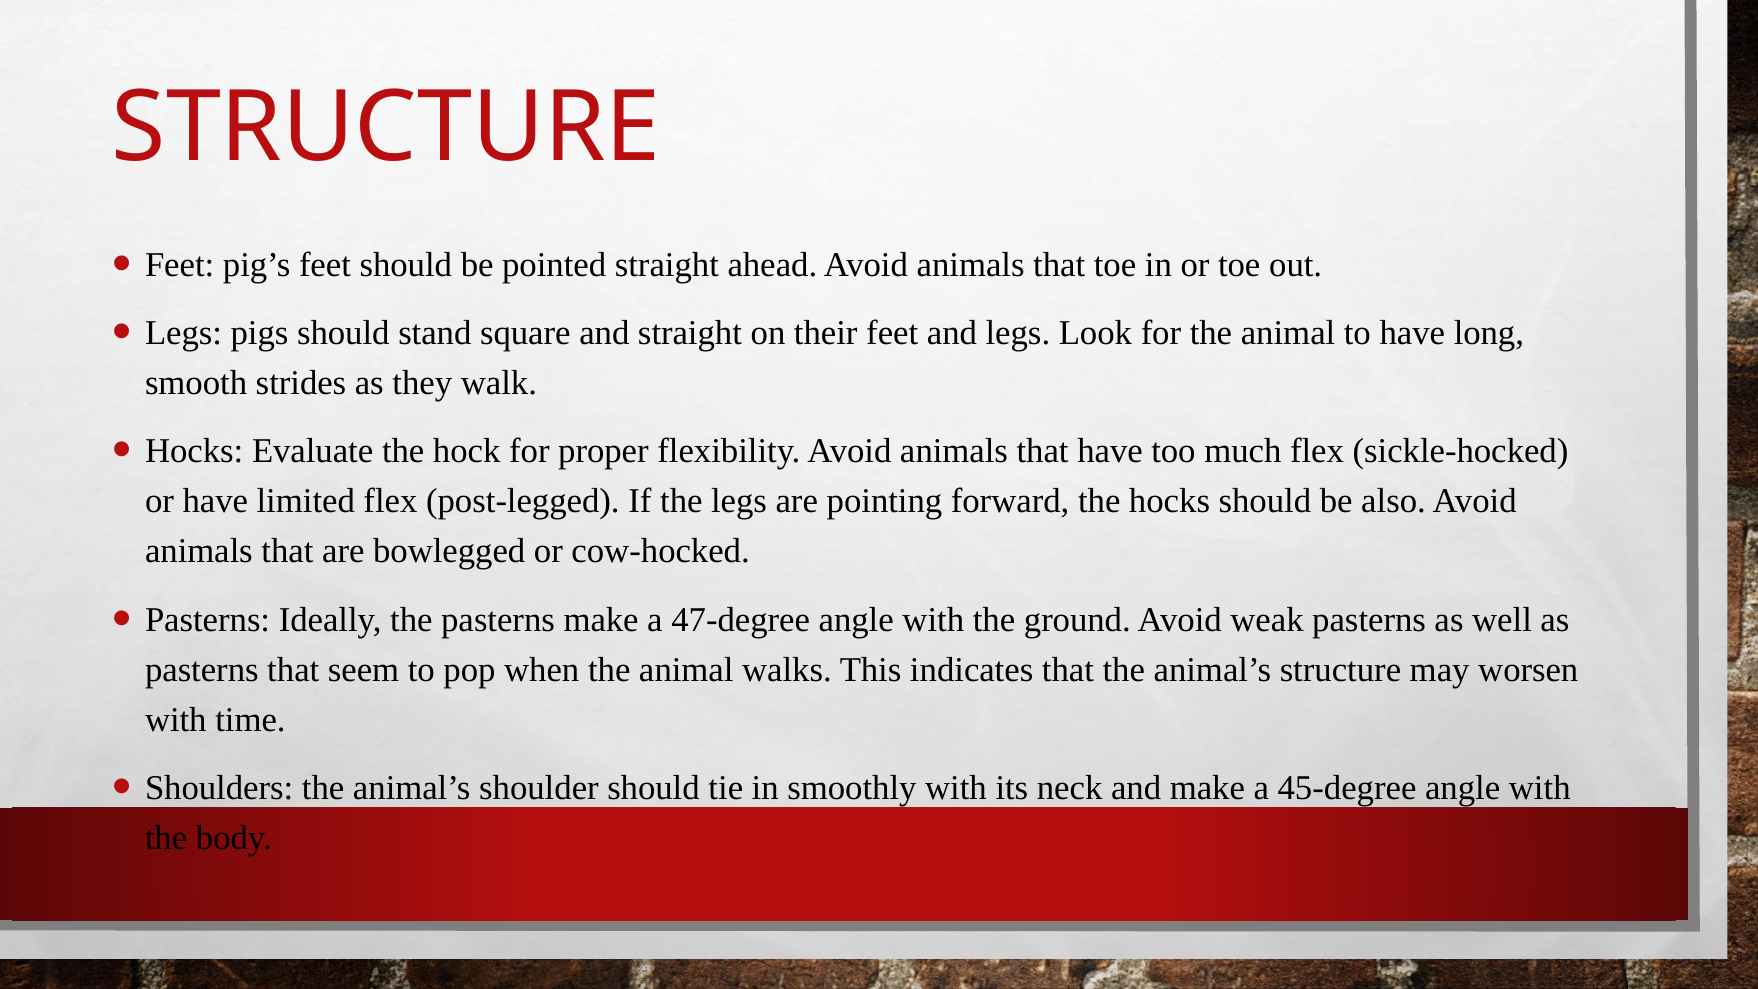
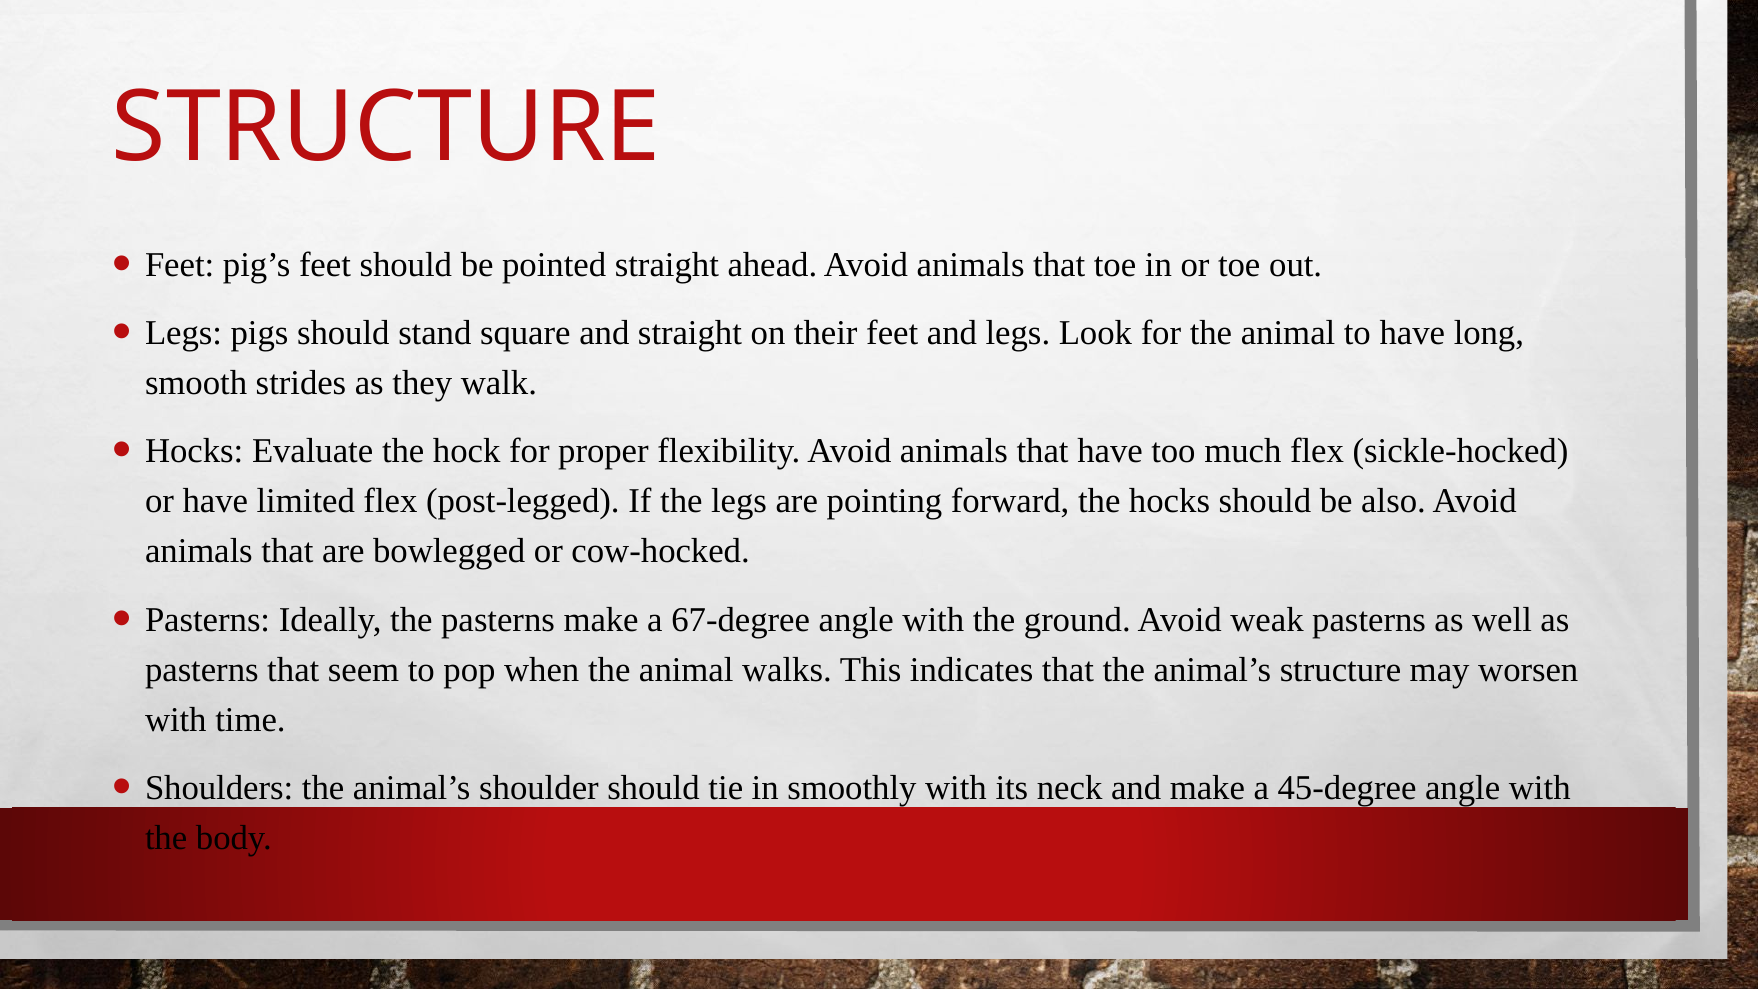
47-degree: 47-degree -> 67-degree (741, 620)
